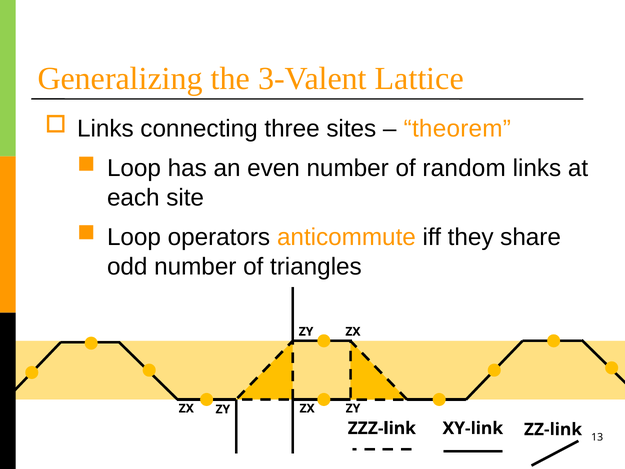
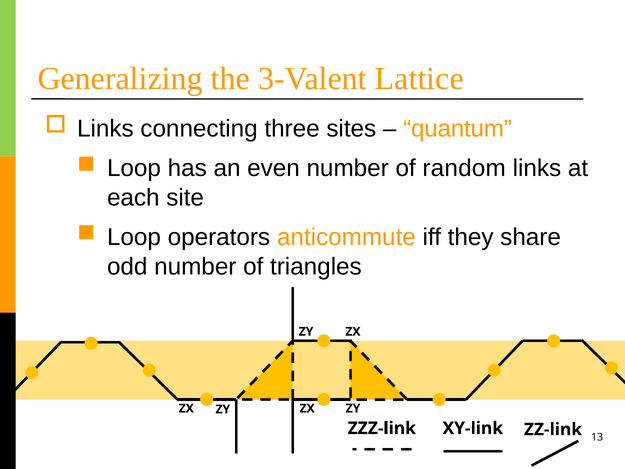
theorem: theorem -> quantum (458, 129)
